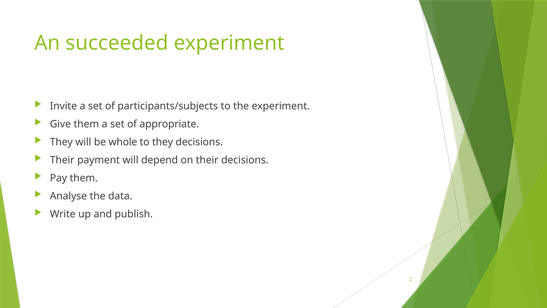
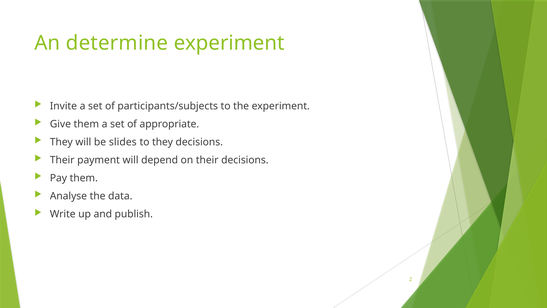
succeeded: succeeded -> determine (117, 43)
whole: whole -> slides (123, 142)
